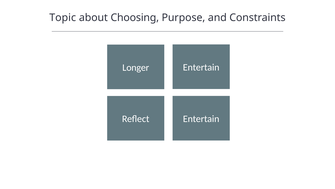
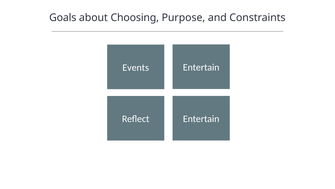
Topic: Topic -> Goals (63, 18)
Longer: Longer -> Events (136, 67)
